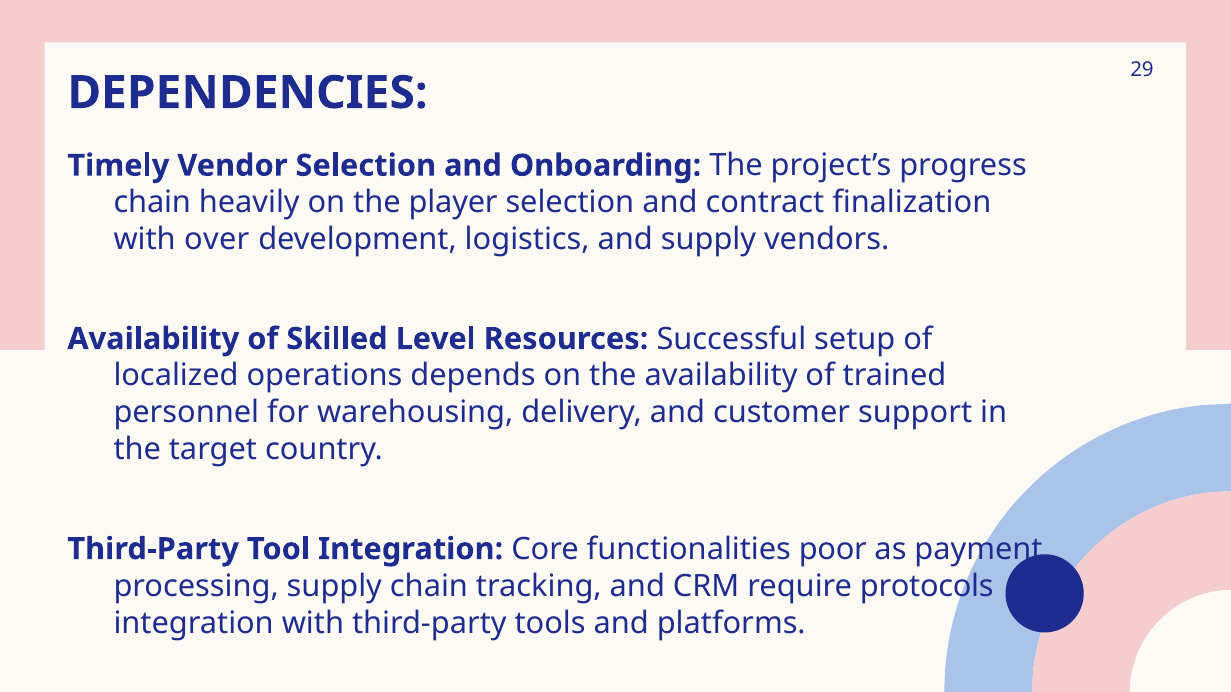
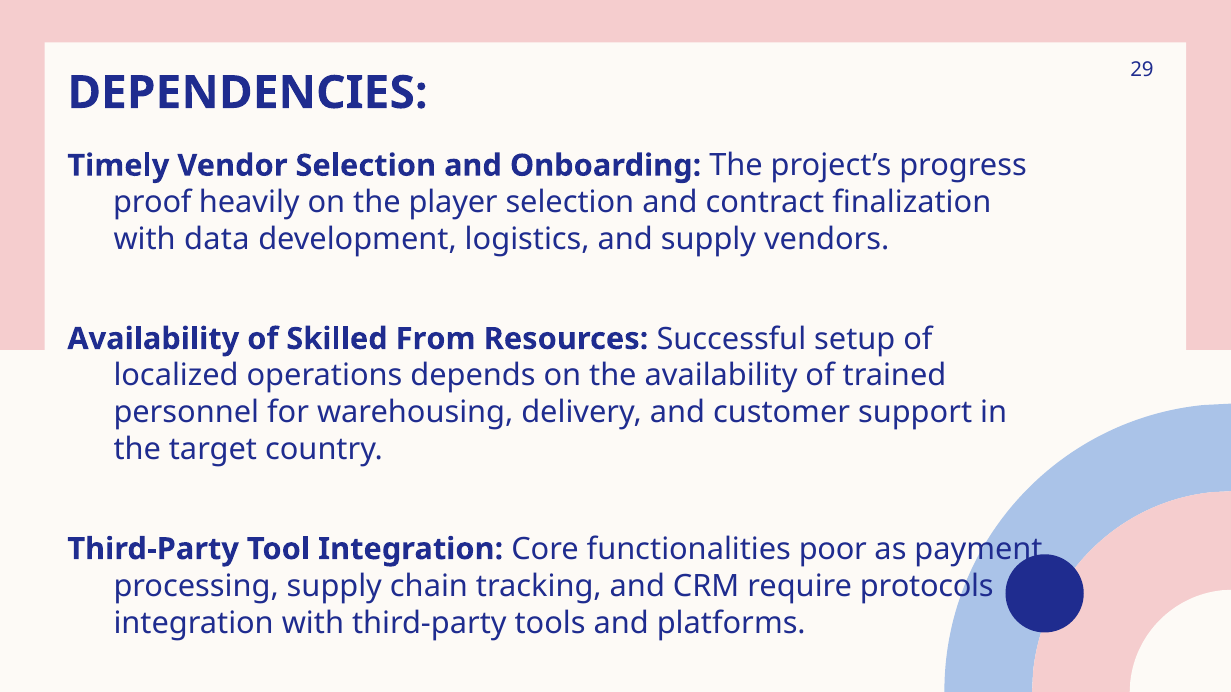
chain: chain -> proof (152, 203)
over: over -> data (217, 240)
Level: Level -> From (436, 339)
